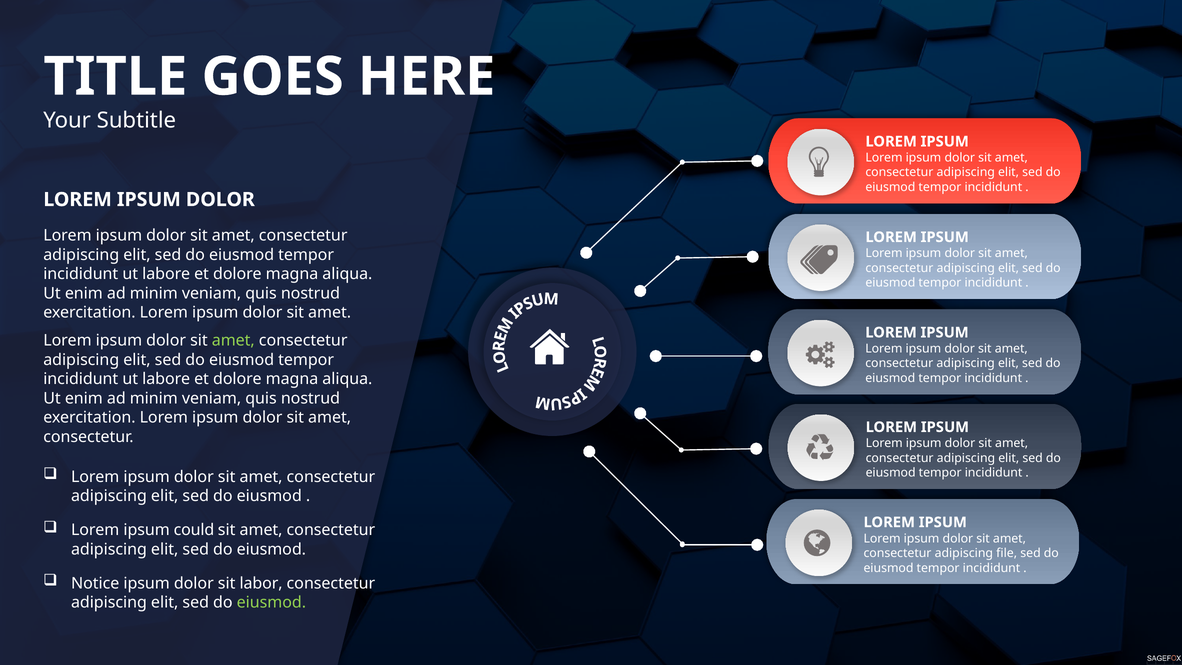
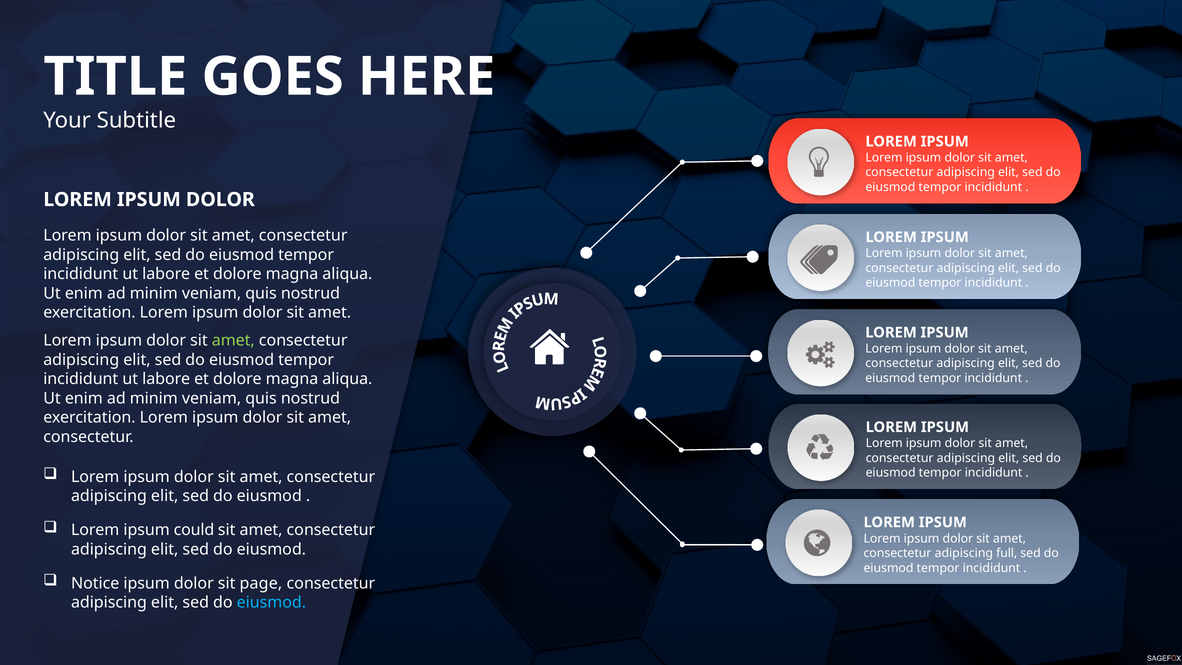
file: file -> full (1007, 553)
labor: labor -> page (261, 583)
eiusmod colour: light green -> light blue (271, 602)
